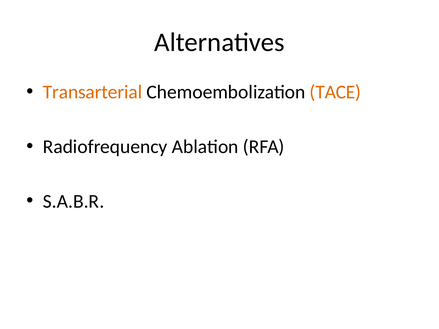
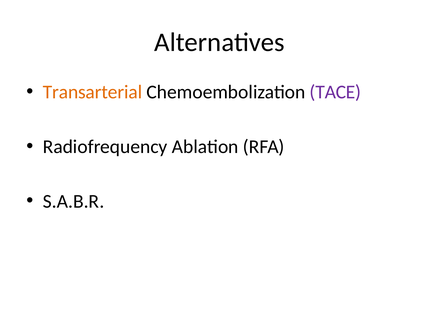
TACE colour: orange -> purple (335, 92)
